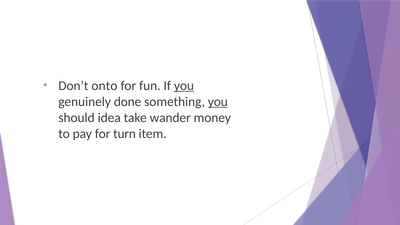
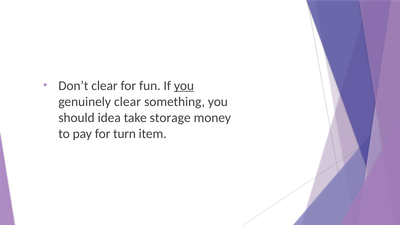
Don’t onto: onto -> clear (104, 86)
genuinely done: done -> clear (127, 102)
you underline: present -> none (218, 102)
wander: wander -> storage (170, 118)
